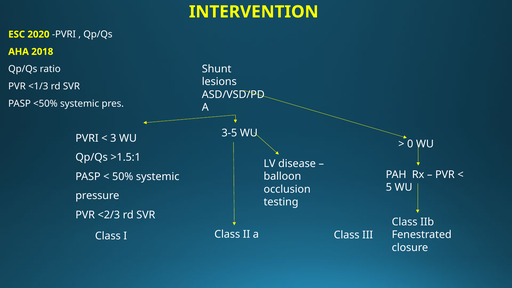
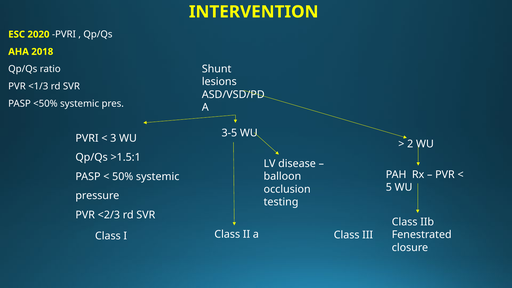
0: 0 -> 2 (410, 144)
